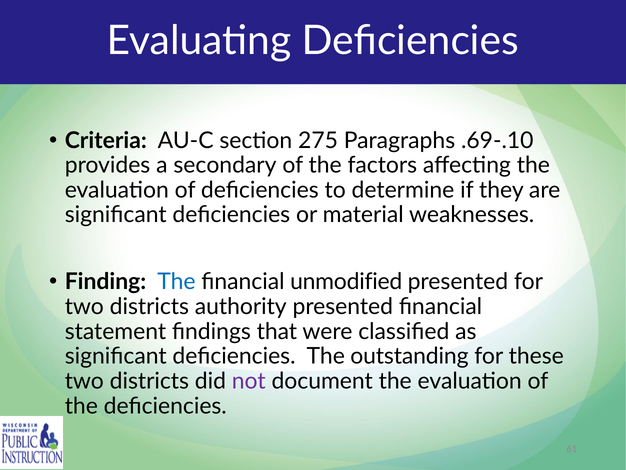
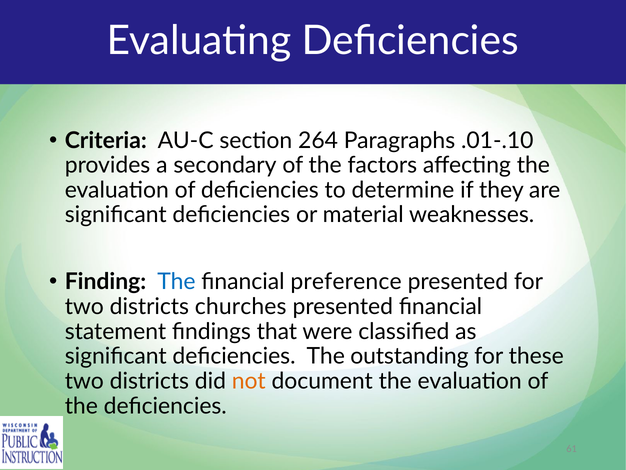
275: 275 -> 264 (318, 140)
.69-.10: .69-.10 -> .01-.10 (497, 140)
unmodified: unmodified -> preference (346, 282)
authority: authority -> churches (241, 306)
not colour: purple -> orange (249, 381)
